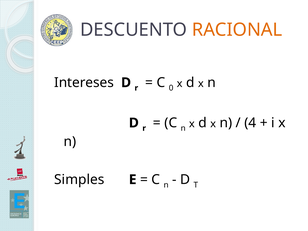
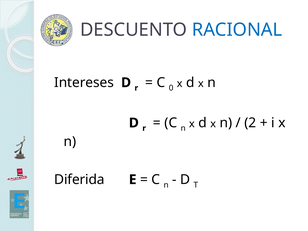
RACIONAL colour: orange -> blue (237, 30)
4: 4 -> 2 (250, 123)
Simples: Simples -> Diferida (79, 180)
